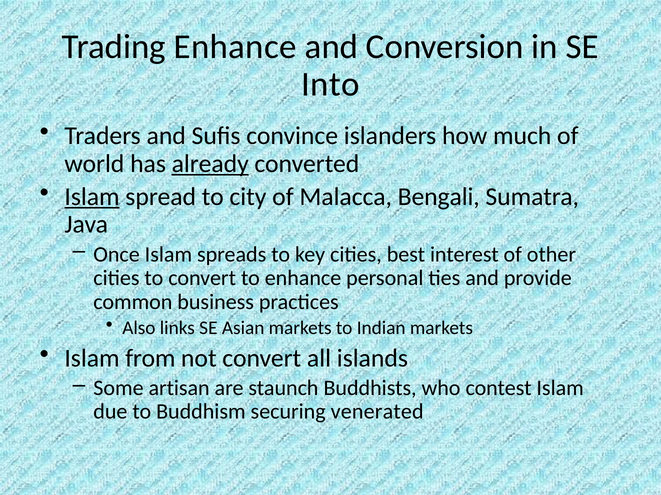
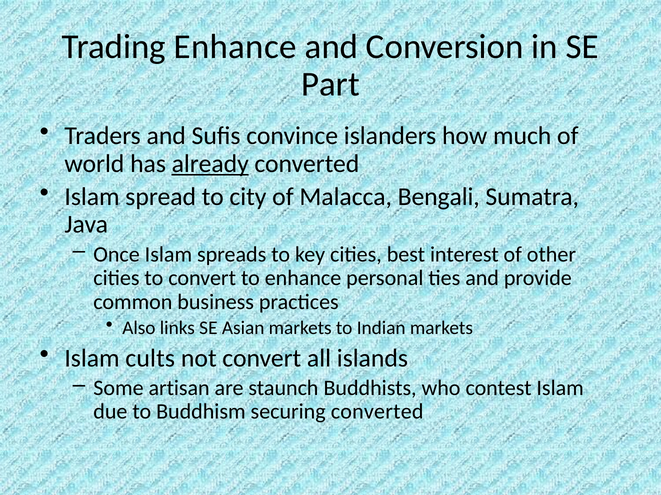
Into: Into -> Part (331, 85)
Islam underline: present -> none (92, 197)
from: from -> cults (150, 359)
securing venerated: venerated -> converted (377, 412)
